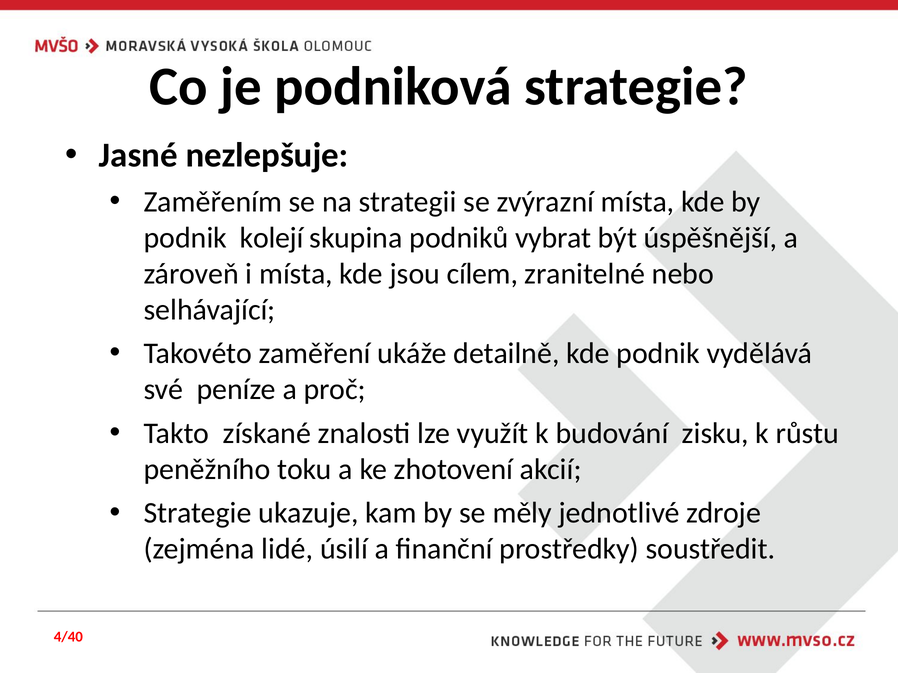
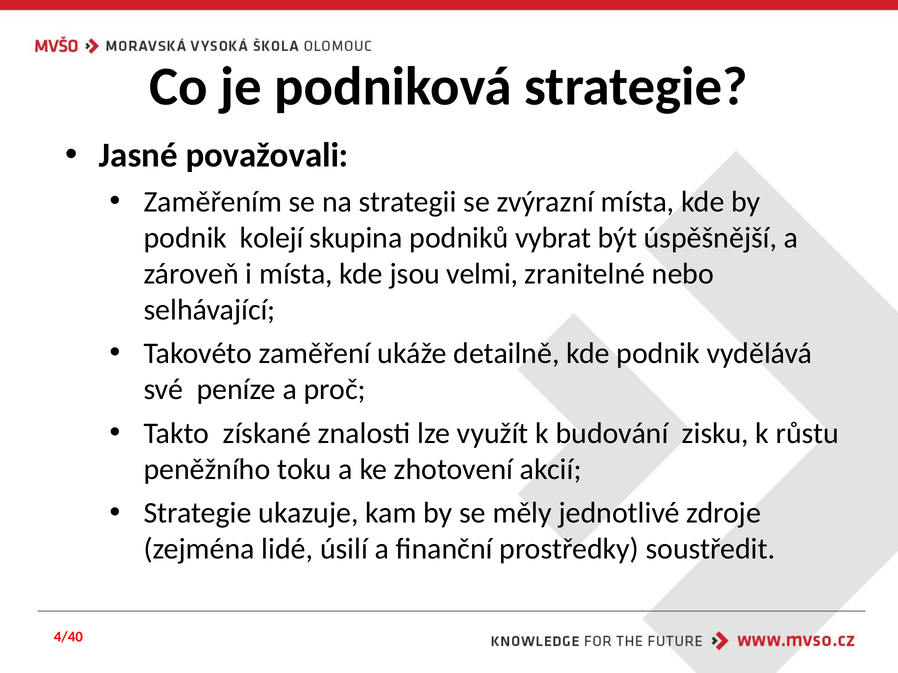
nezlepšuje: nezlepšuje -> považovali (267, 156)
cílem: cílem -> velmi (482, 274)
